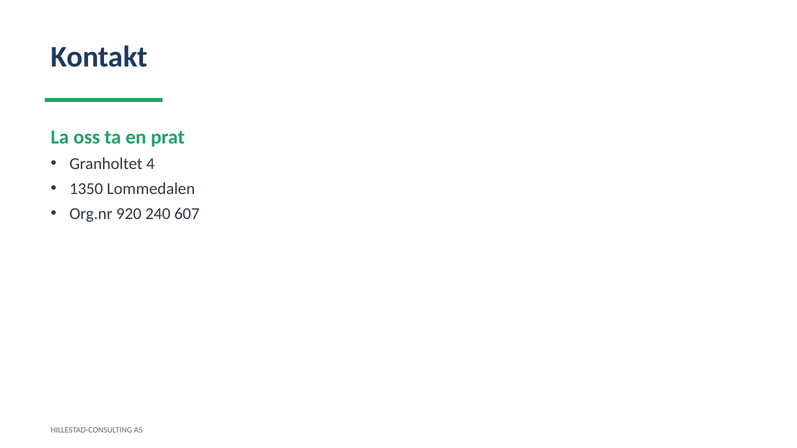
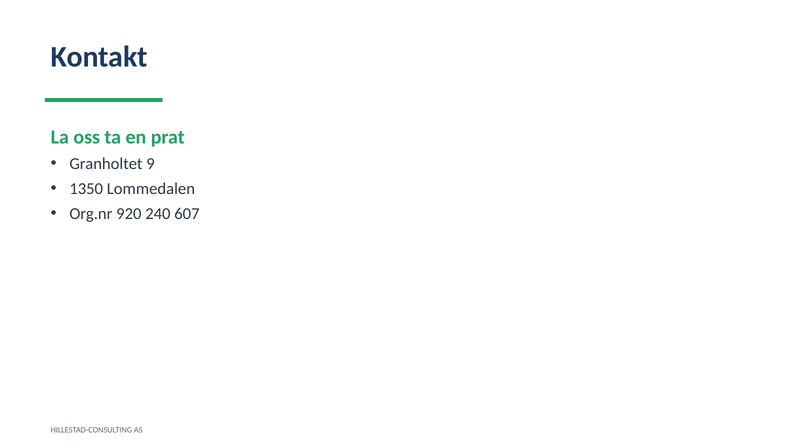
4: 4 -> 9 (150, 164)
